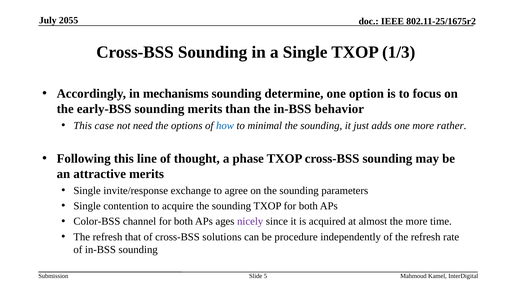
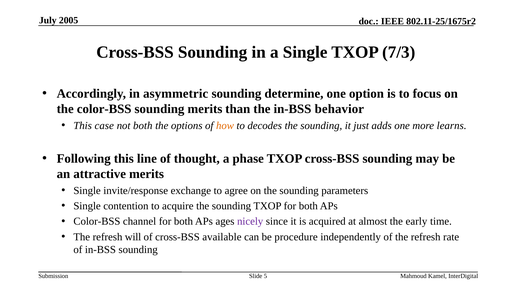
2055: 2055 -> 2005 (69, 20)
1/3: 1/3 -> 7/3 (399, 52)
mechanisms: mechanisms -> asymmetric (176, 94)
the early-BSS: early-BSS -> color-BSS (104, 109)
not need: need -> both (143, 126)
how colour: blue -> orange (225, 126)
minimal: minimal -> decodes (265, 126)
rather: rather -> learns (452, 126)
the more: more -> early (416, 221)
that: that -> will (133, 237)
solutions: solutions -> available (222, 237)
